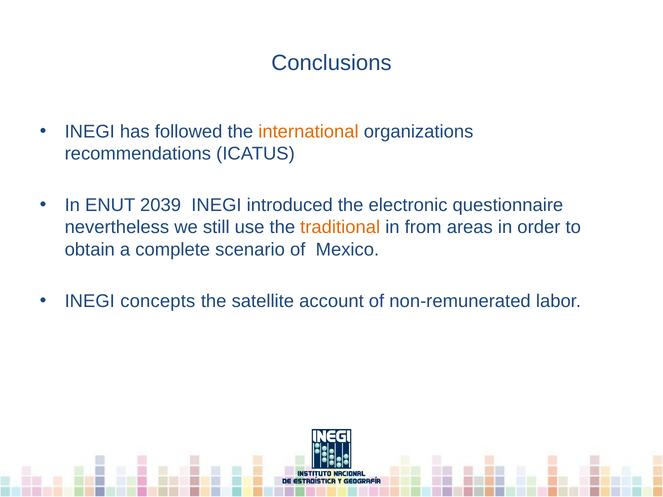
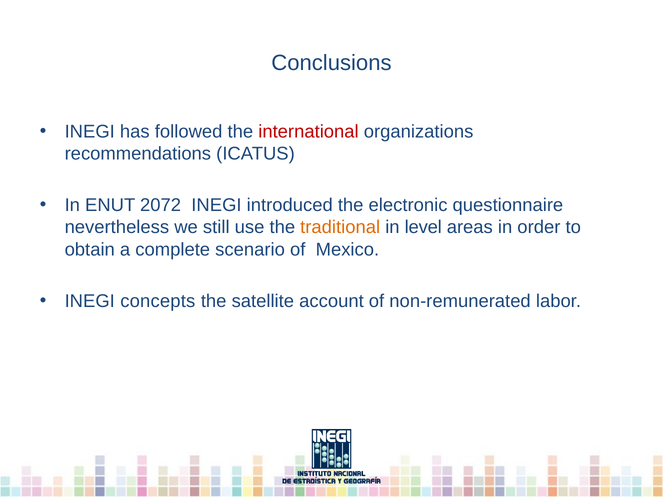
international colour: orange -> red (308, 132)
2039: 2039 -> 2072 (161, 205)
from: from -> level (423, 227)
